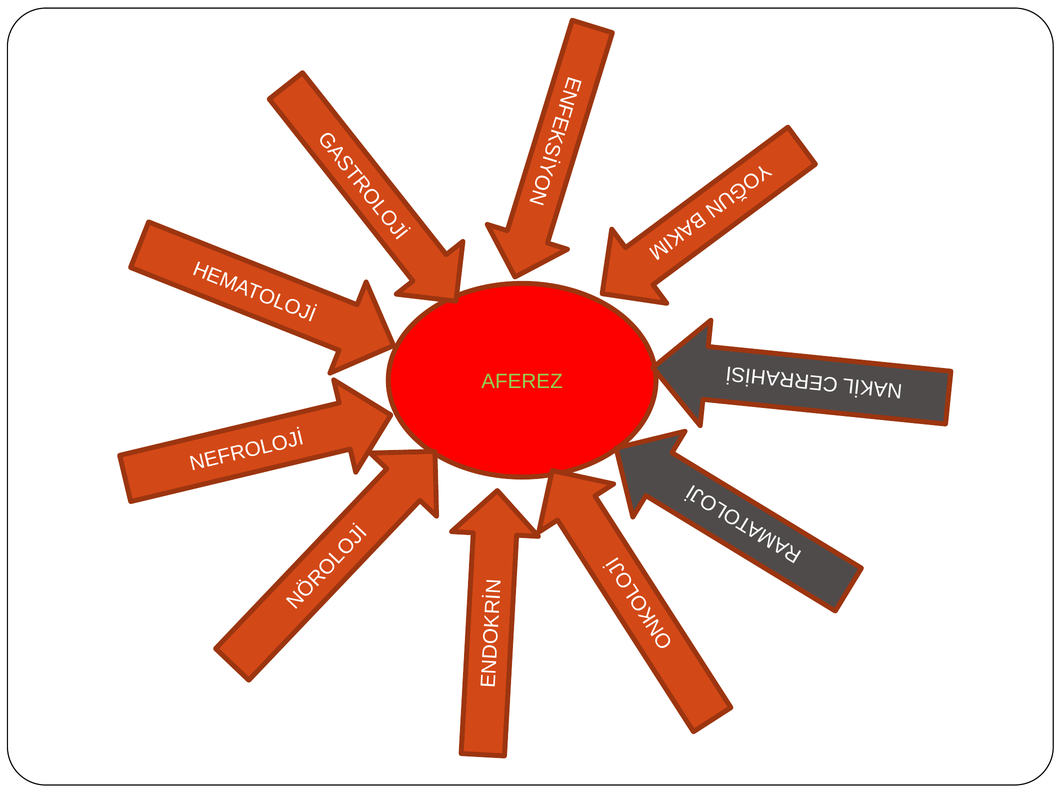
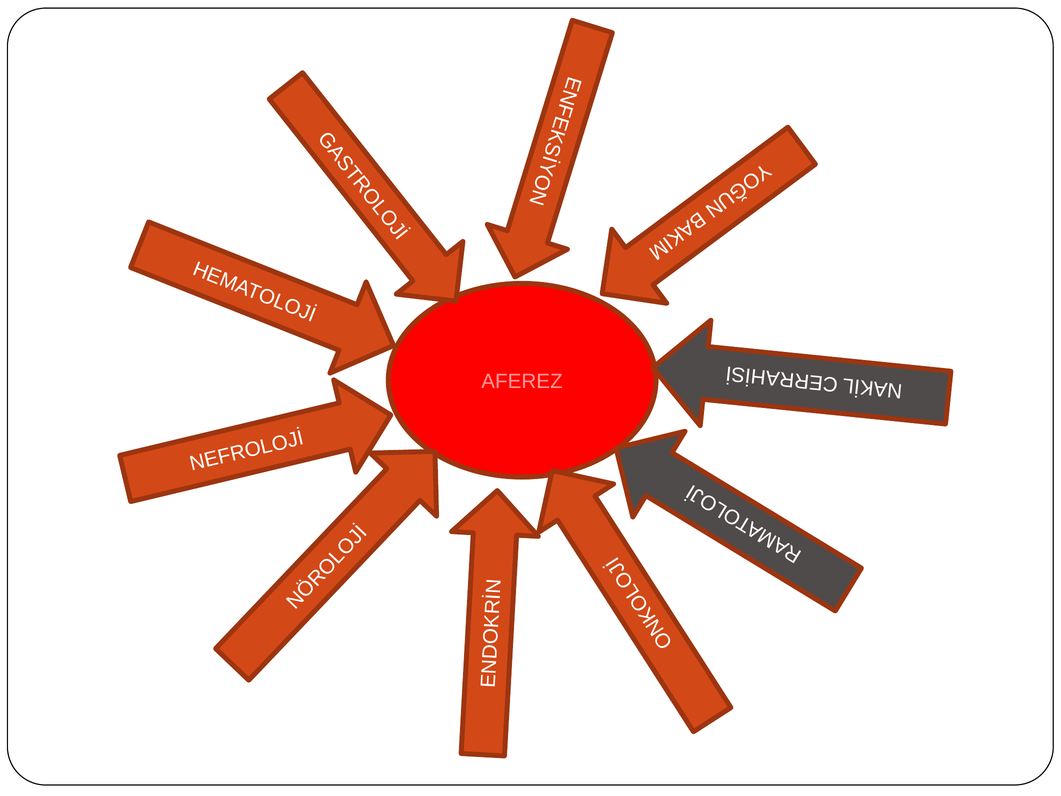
AFEREZ colour: light green -> pink (522, 382)
